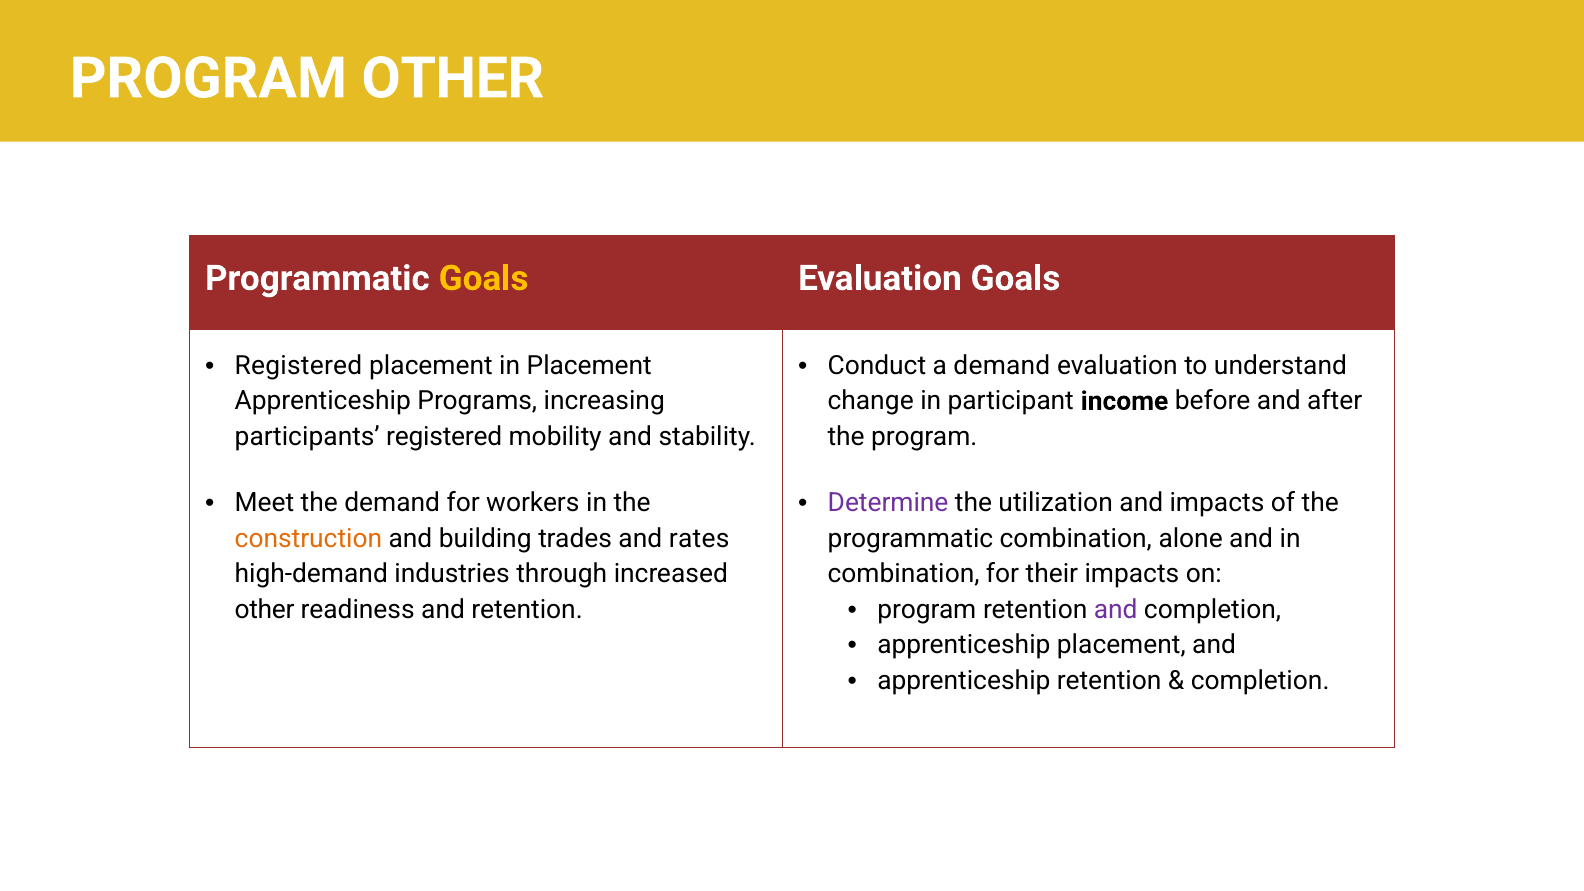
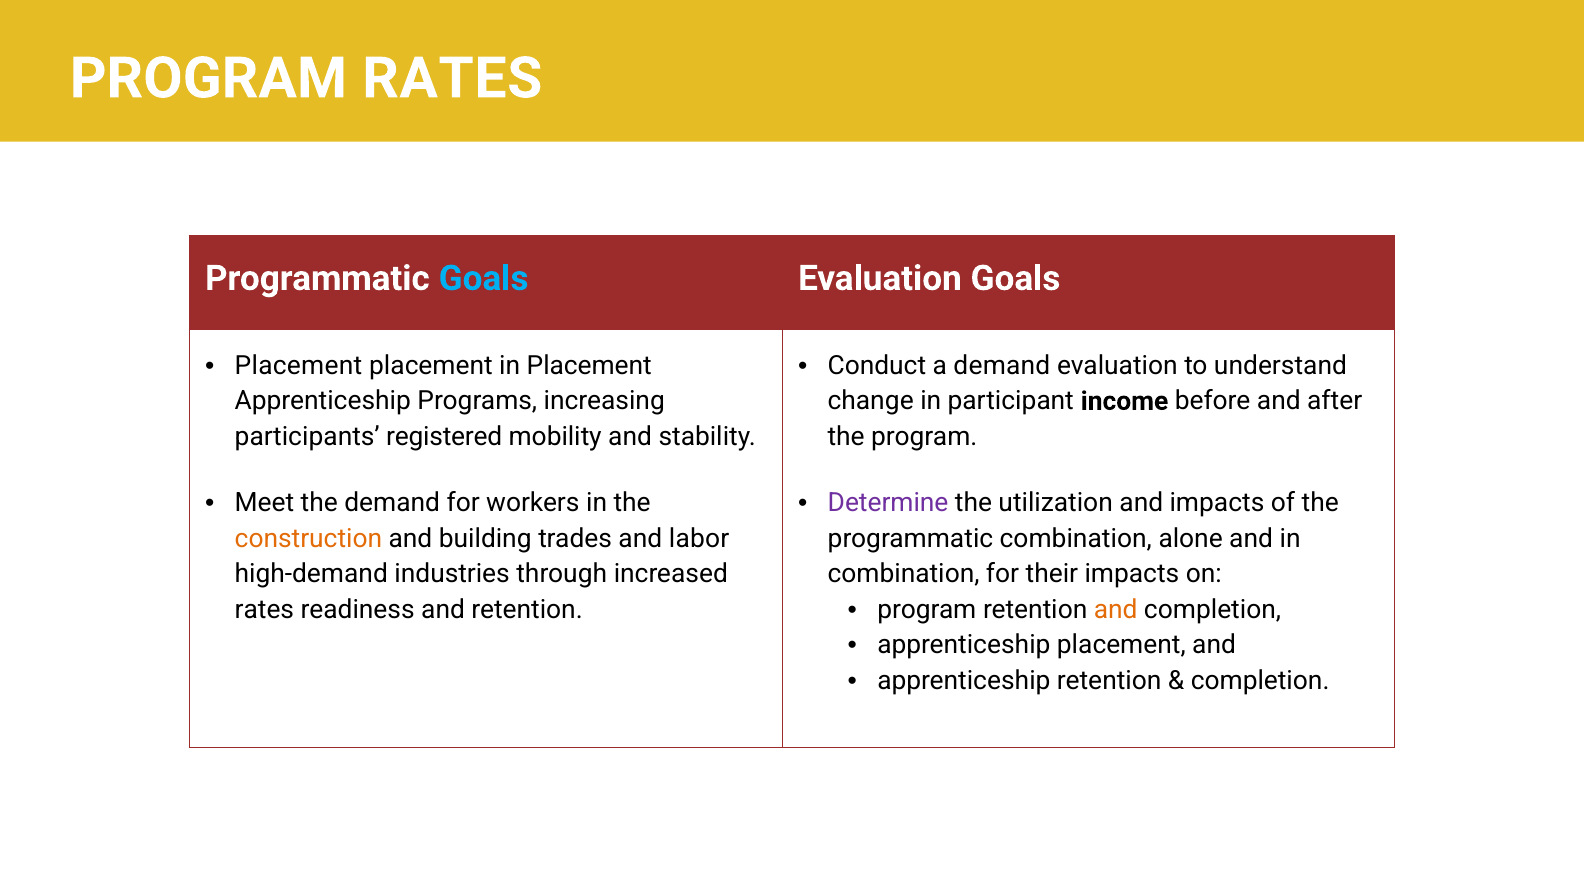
PROGRAM OTHER: OTHER -> RATES (452, 78)
Goals colour: yellow -> light blue (484, 278)
Registered: Registered -> Placement (298, 366)
rates: rates -> labor (699, 539)
and colour: purple -> orange (1116, 610)
other: other -> rates (264, 610)
